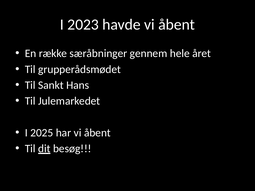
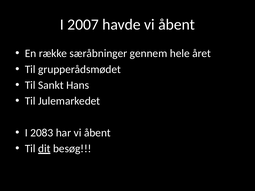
2023: 2023 -> 2007 (83, 25)
2025: 2025 -> 2083 (42, 133)
